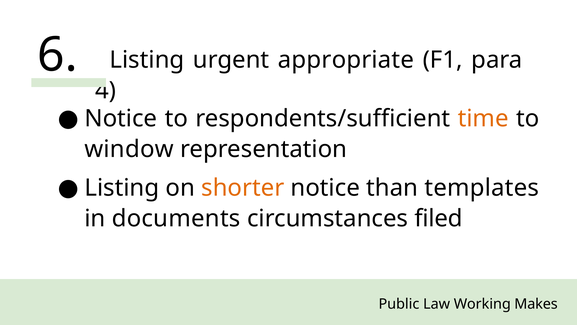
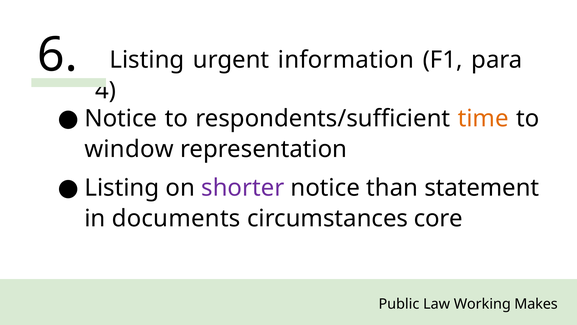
appropriate: appropriate -> information (346, 60)
shorter colour: orange -> purple (243, 188)
templates: templates -> statement (482, 188)
filed: filed -> core (438, 218)
